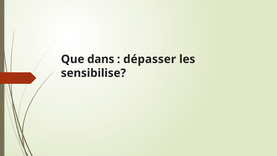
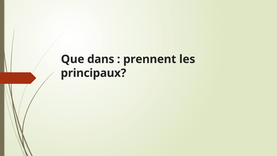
dépasser: dépasser -> prennent (150, 59)
sensibilise: sensibilise -> principaux (93, 73)
